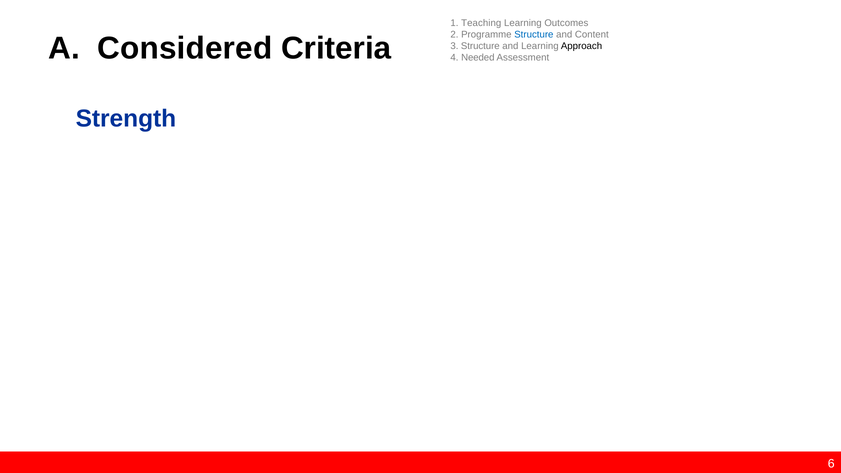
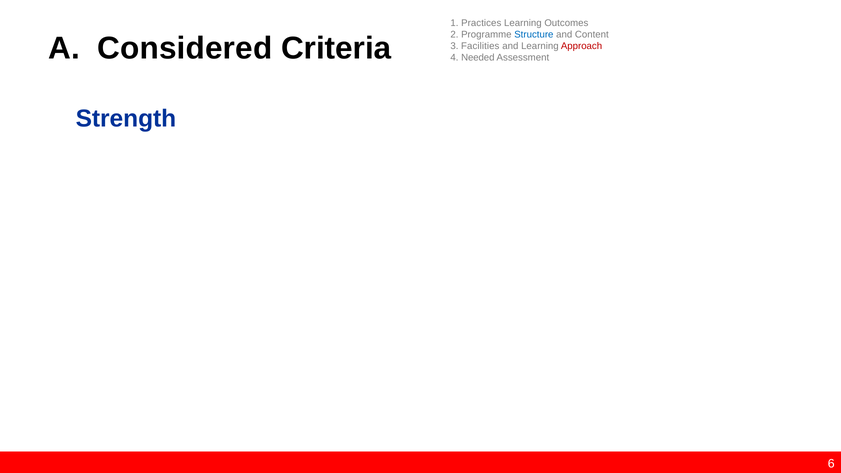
Teaching: Teaching -> Practices (481, 23)
3 Structure: Structure -> Facilities (480, 46)
Approach colour: black -> red (582, 46)
